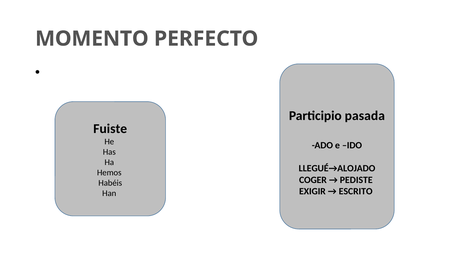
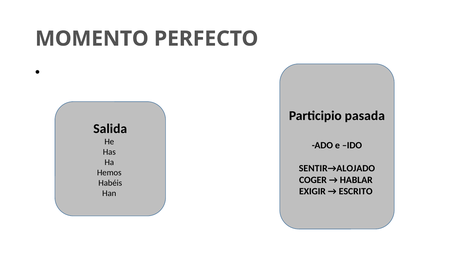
Fuiste: Fuiste -> Salida (110, 129)
LLEGUÉ→ALOJADO: LLEGUÉ→ALOJADO -> SENTIR→ALOJADO (337, 169)
PEDISTE: PEDISTE -> HABLAR (356, 180)
